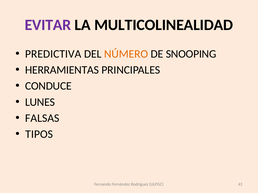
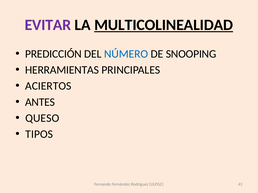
MULTICOLINEALIDAD underline: none -> present (164, 25)
PREDICTIVA: PREDICTIVA -> PREDICCIÓN (53, 54)
NÚMERO colour: orange -> blue (126, 54)
CONDUCE: CONDUCE -> ACIERTOS (48, 86)
LUNES: LUNES -> ANTES (40, 102)
FALSAS: FALSAS -> QUESO (42, 118)
